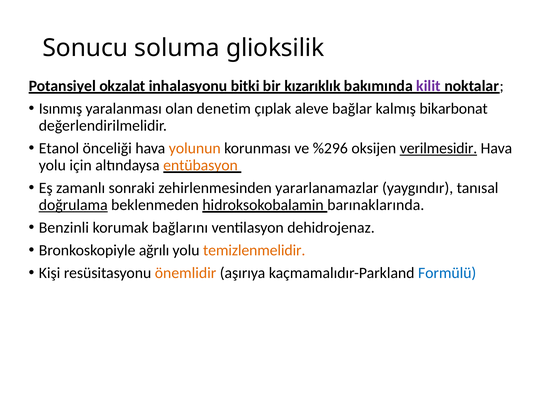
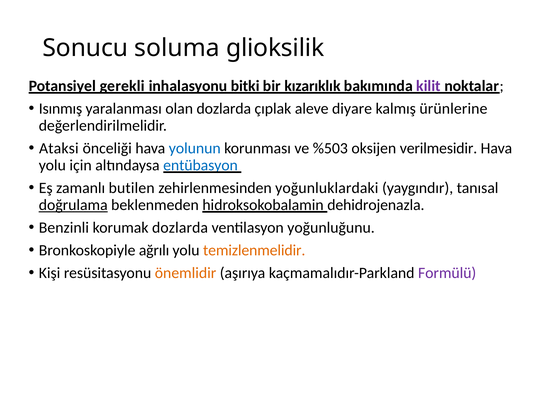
okzalat: okzalat -> gerekli (122, 86)
olan denetim: denetim -> dozlarda (224, 108)
bağlar: bağlar -> diyare (352, 108)
bikarbonat: bikarbonat -> ürünlerine (453, 108)
Etanol: Etanol -> Ataksi (59, 148)
yolunun colour: orange -> blue (195, 148)
%296: %296 -> %503 (330, 148)
verilmesidir underline: present -> none (439, 148)
entübasyon colour: orange -> blue (201, 165)
sonraki: sonraki -> butilen (132, 188)
yararlanamazlar: yararlanamazlar -> yoğunluklardaki (327, 188)
barınaklarında: barınaklarında -> dehidrojenazla (376, 205)
korumak bağlarını: bağlarını -> dozlarda (180, 227)
dehidrojenaz: dehidrojenaz -> yoğunluğunu (331, 227)
Formülü colour: blue -> purple (447, 272)
